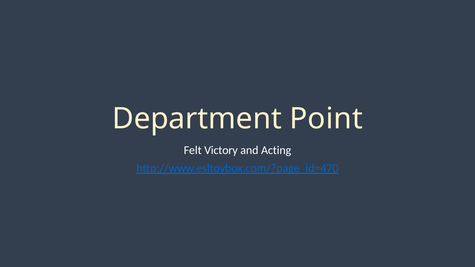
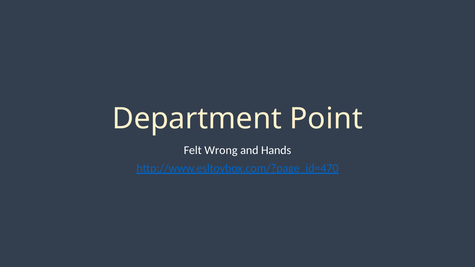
Victory: Victory -> Wrong (221, 150)
Acting: Acting -> Hands (276, 150)
